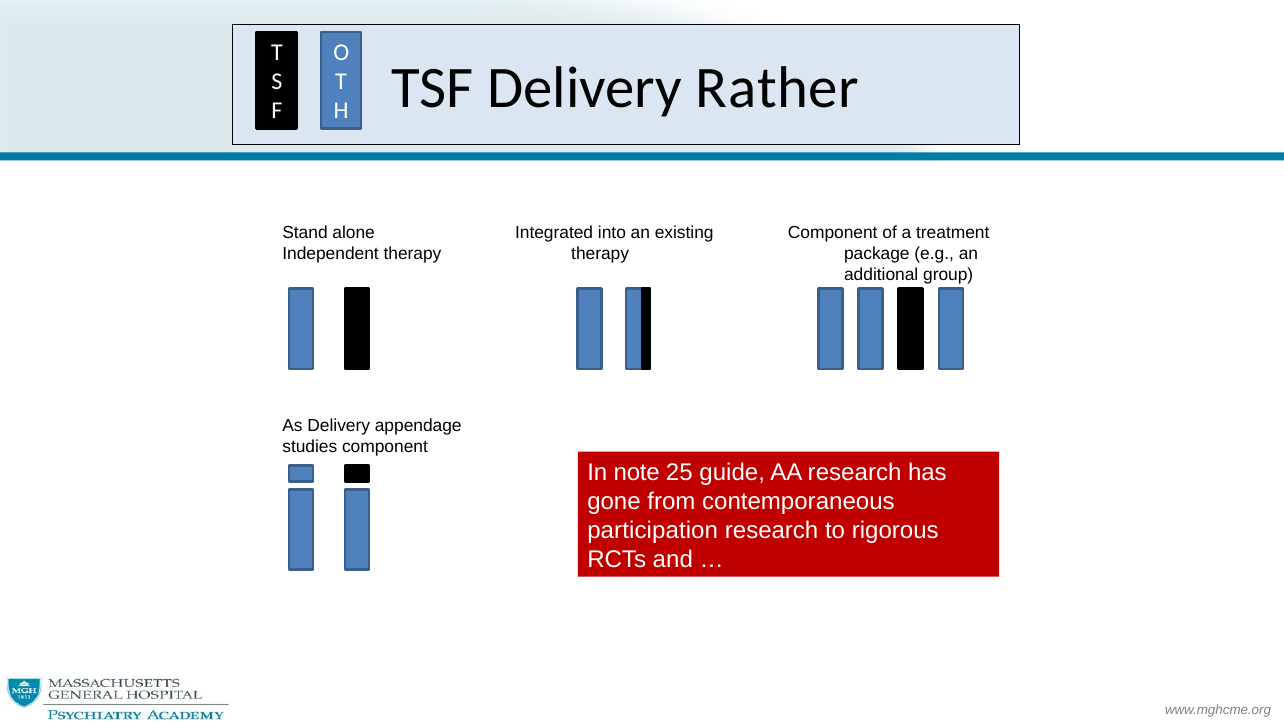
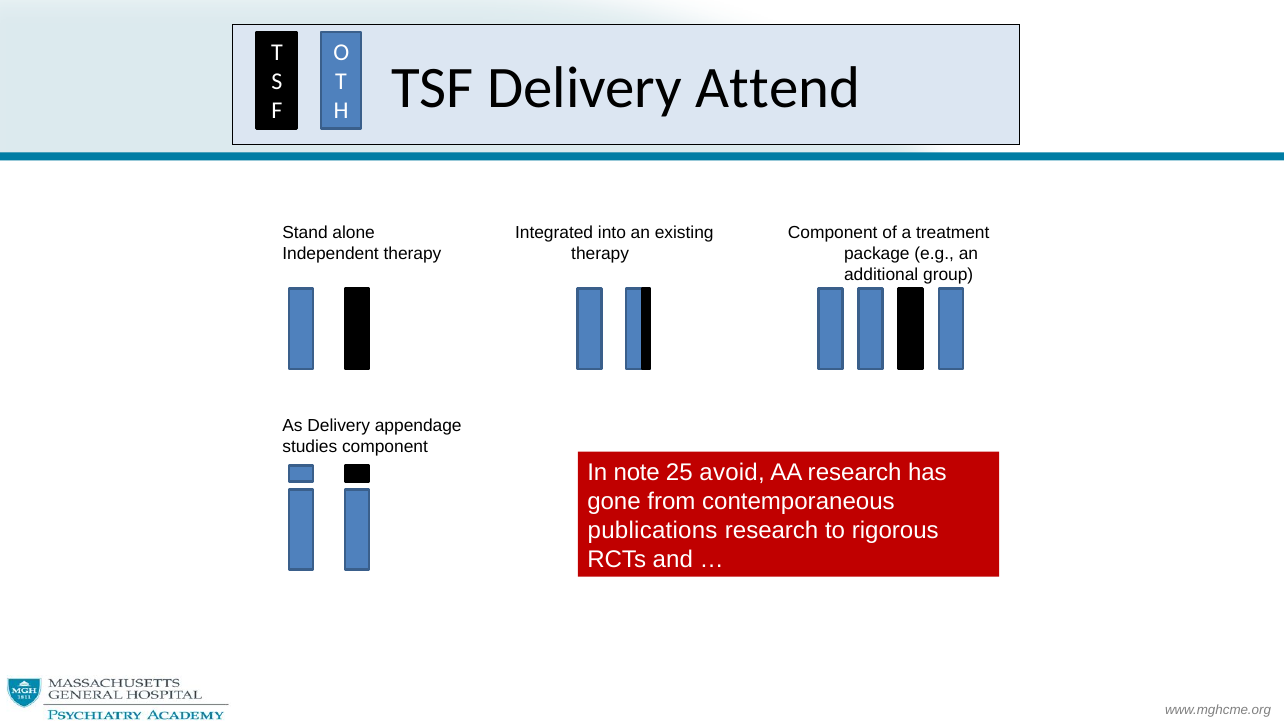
Rather: Rather -> Attend (778, 88)
guide: guide -> avoid (732, 473)
participation: participation -> publications (653, 530)
